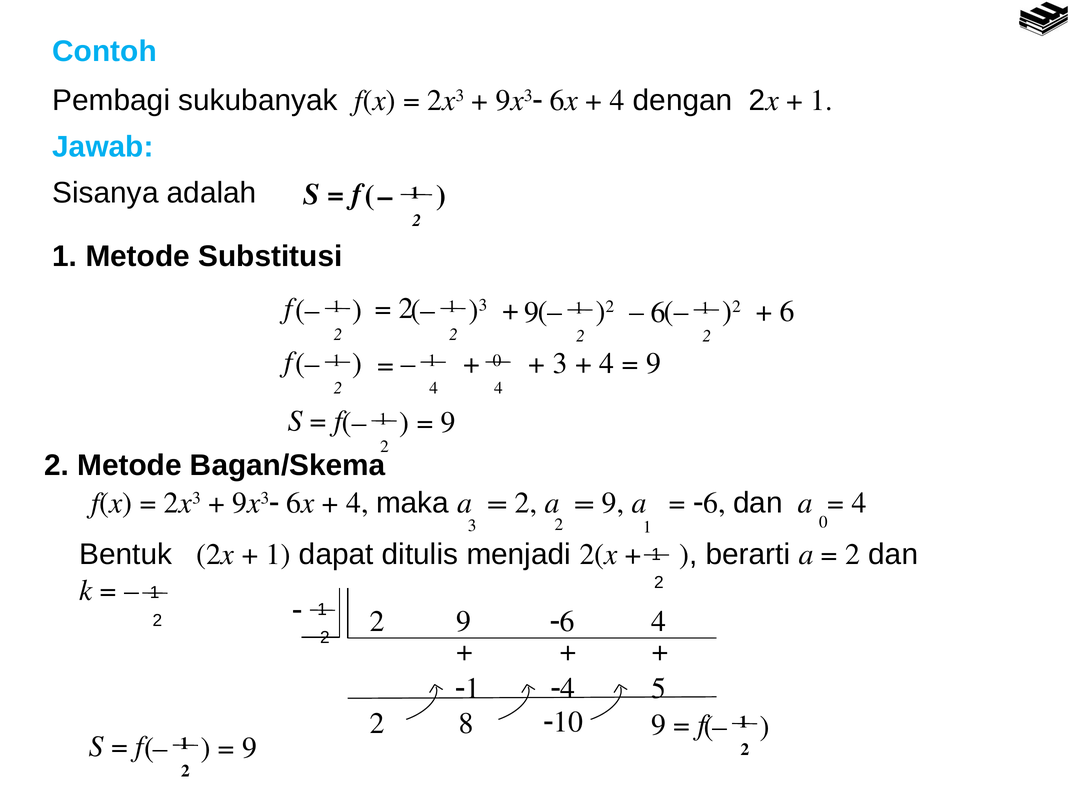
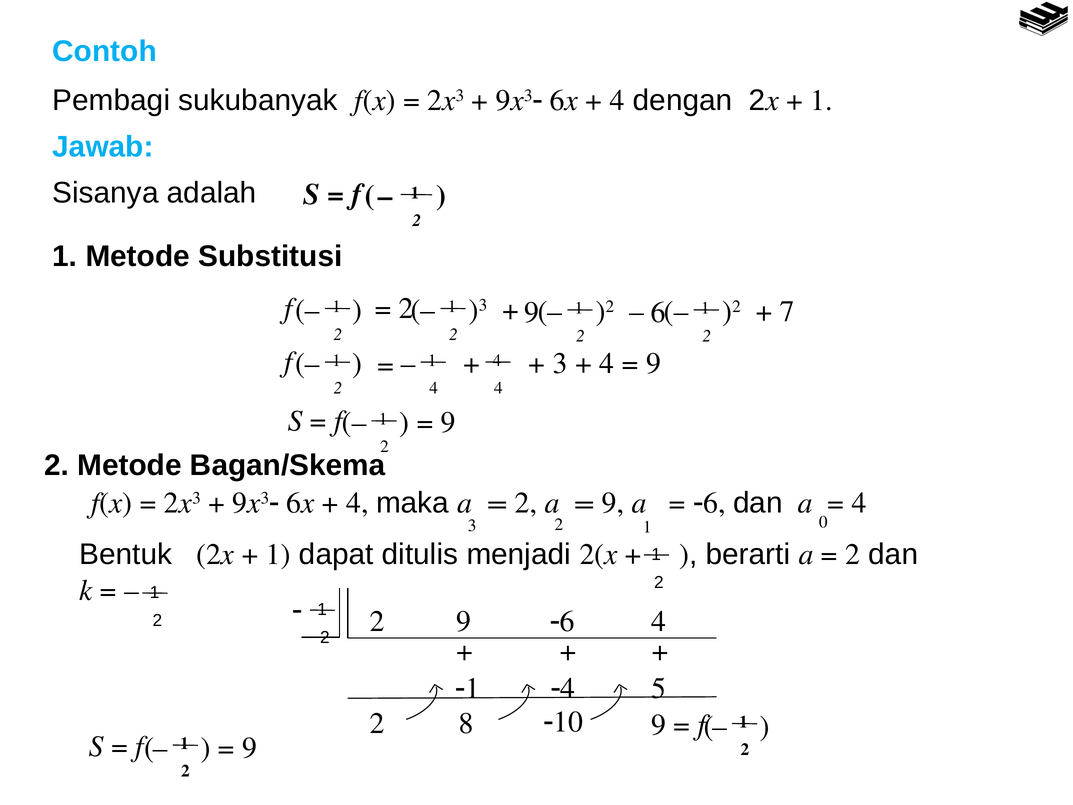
6: 6 -> 7 (787, 311)
0: 0 -> 4 (497, 360)
